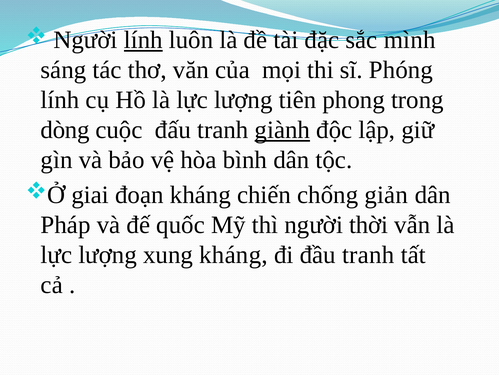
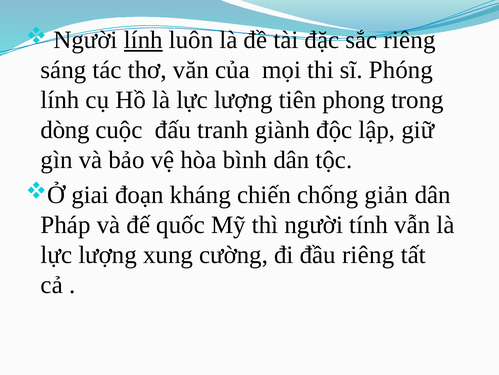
sắc mình: mình -> riêng (410, 40)
giành underline: present -> none (282, 130)
thời: thời -> tính (369, 225)
xung kháng: kháng -> cường (234, 255)
đầu tranh: tranh -> riêng (368, 255)
